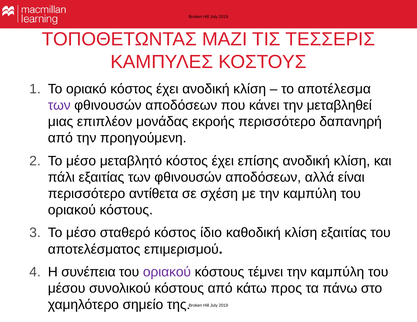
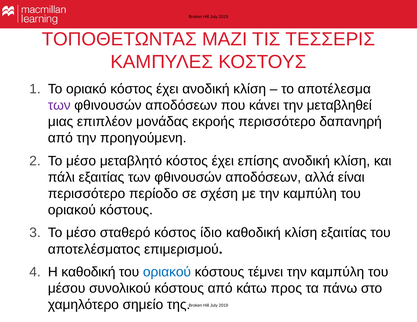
αντίθετα: αντίθετα -> περίοδο (154, 194)
Η συνέπεια: συνέπεια -> καθοδική (88, 272)
οριακού colour: purple -> blue (167, 272)
